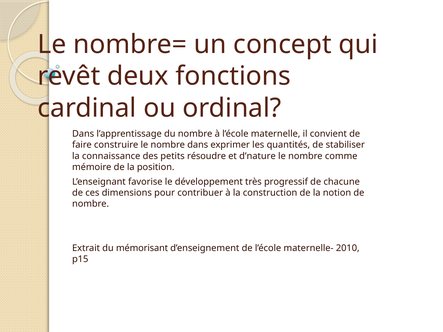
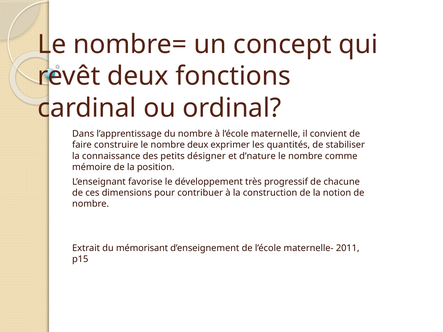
nombre dans: dans -> deux (198, 145)
résoudre: résoudre -> désigner (206, 156)
2010: 2010 -> 2011 (348, 248)
